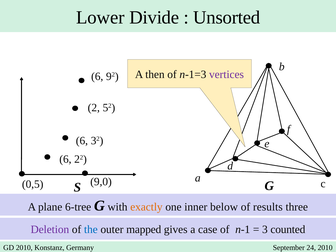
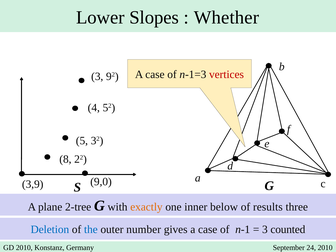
Divide: Divide -> Slopes (154, 17)
Unsorted: Unsorted -> Whether (226, 17)
then: then -> case (155, 74)
vertices colour: purple -> red (227, 74)
6: 6 -> 3 (97, 76)
2: 2 -> 4 (94, 108)
6: 6 -> 5 (82, 141)
6: 6 -> 8 (65, 159)
0,5: 0,5 -> 3,9 (33, 184)
6-tree: 6-tree -> 2-tree (78, 207)
Deletion colour: purple -> blue (50, 230)
mapped: mapped -> number (144, 230)
